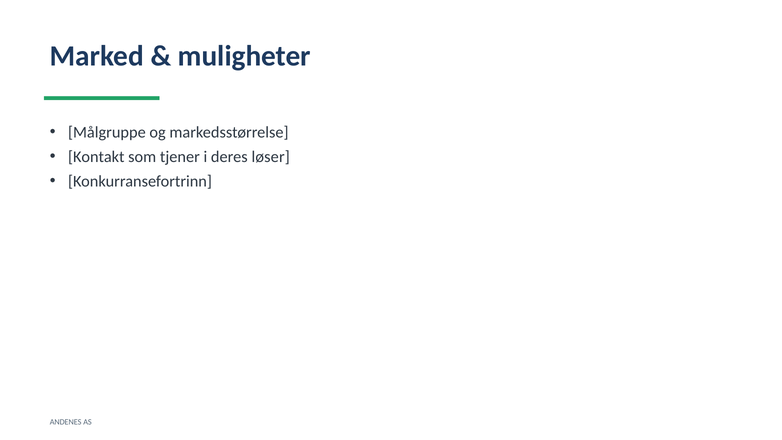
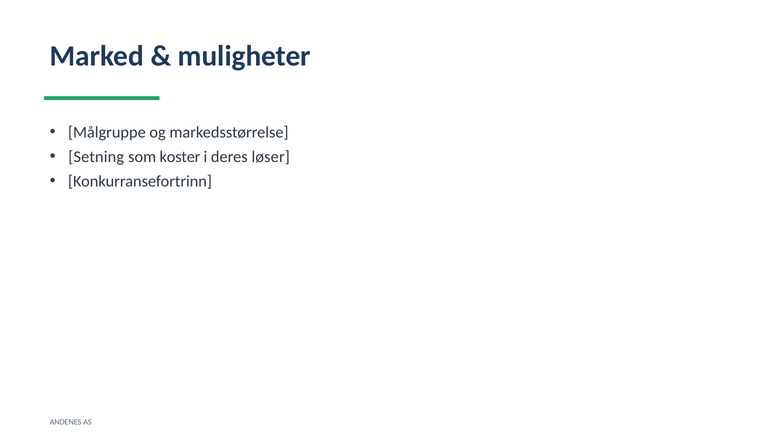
Kontakt: Kontakt -> Setning (96, 157)
tjener: tjener -> koster (180, 157)
